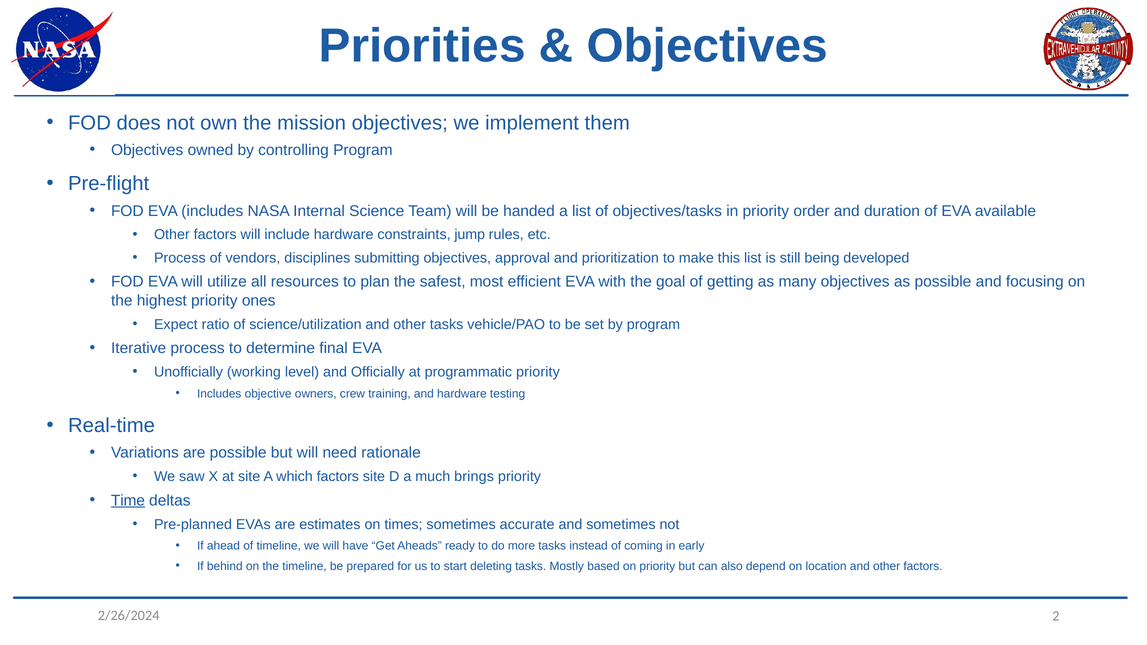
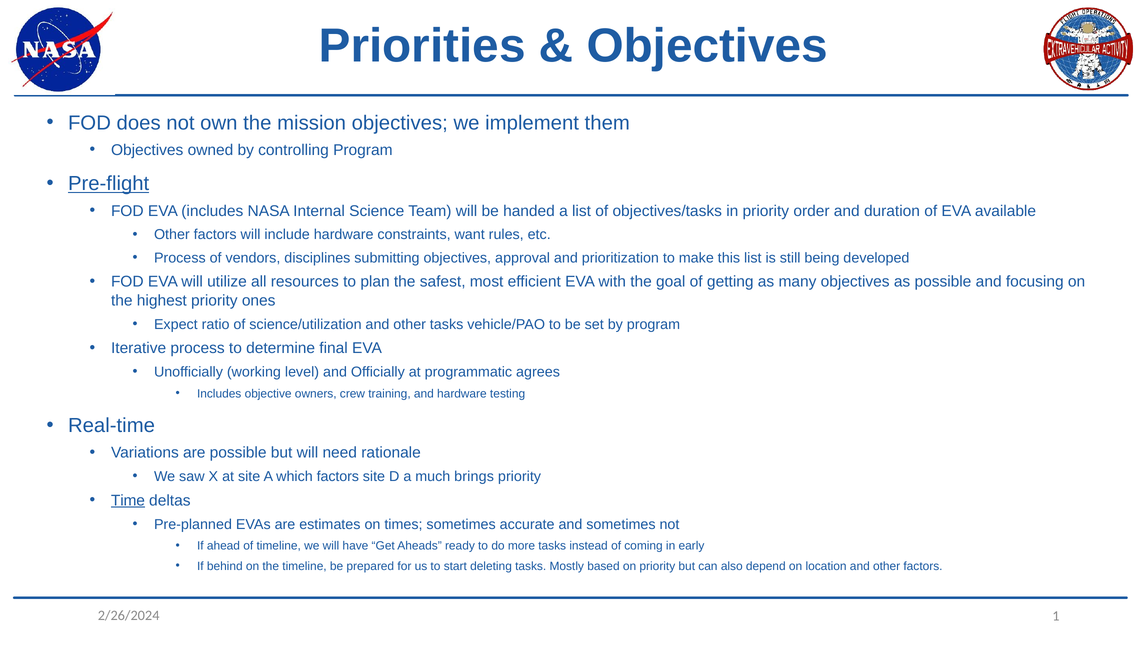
Pre-flight underline: none -> present (109, 184)
jump: jump -> want (470, 235)
programmatic priority: priority -> agrees (538, 372)
2: 2 -> 1 (1056, 616)
